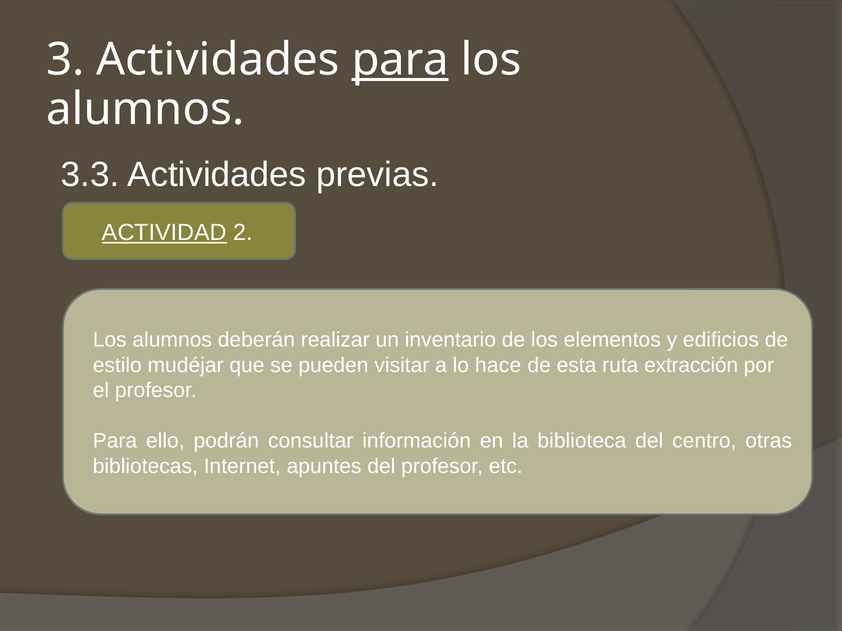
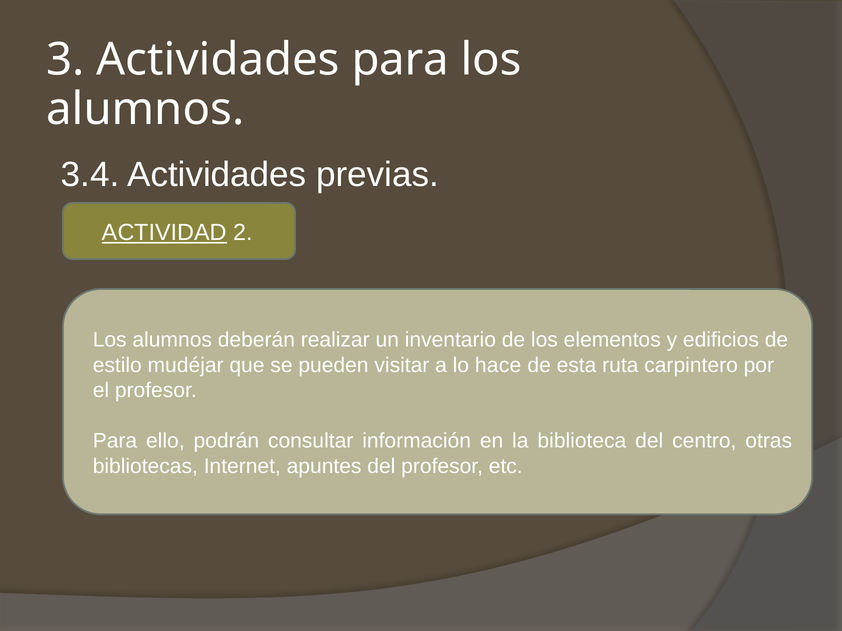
para underline: present -> none (400, 60)
3.3: 3.3 -> 3.4 (90, 175)
extracción: extracción -> carpintero (691, 366)
